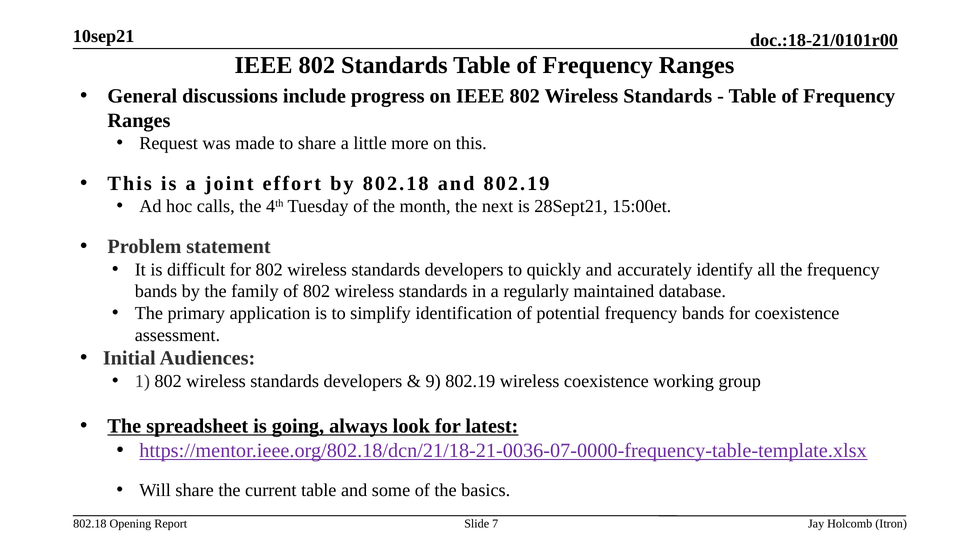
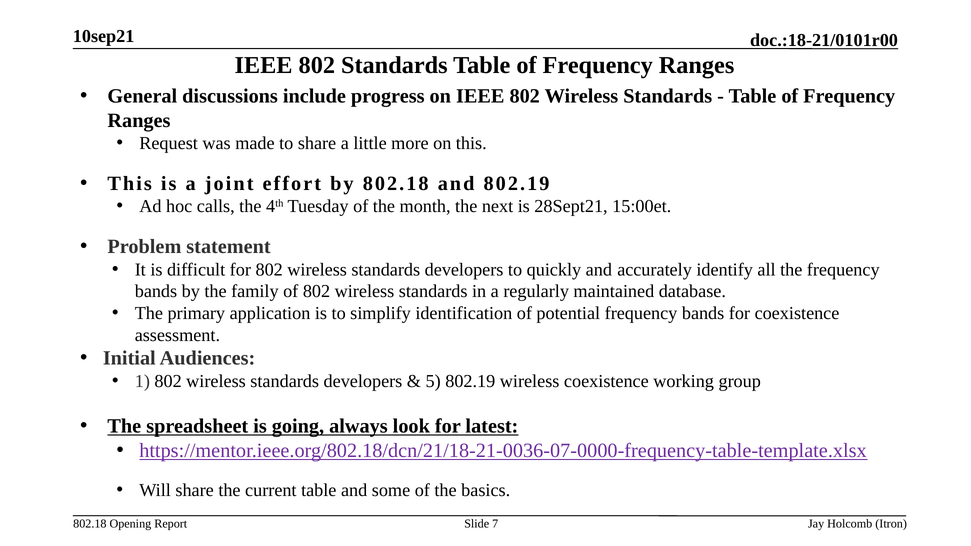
9: 9 -> 5 (433, 381)
